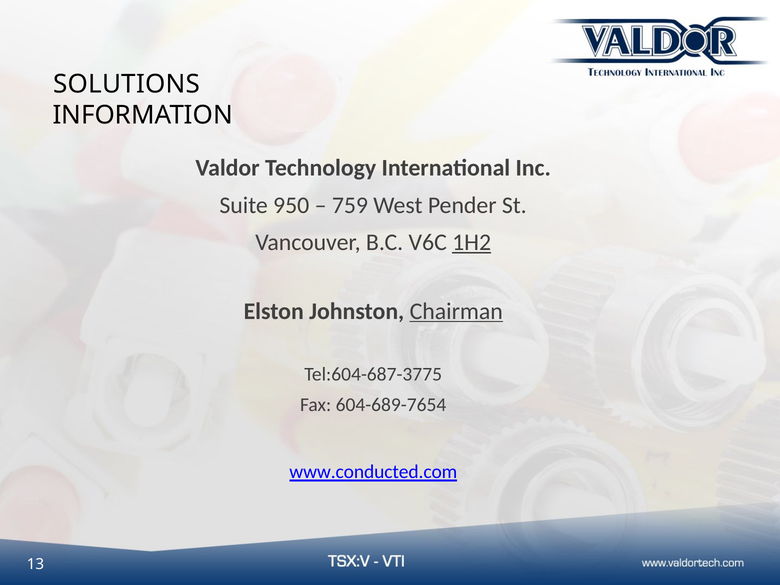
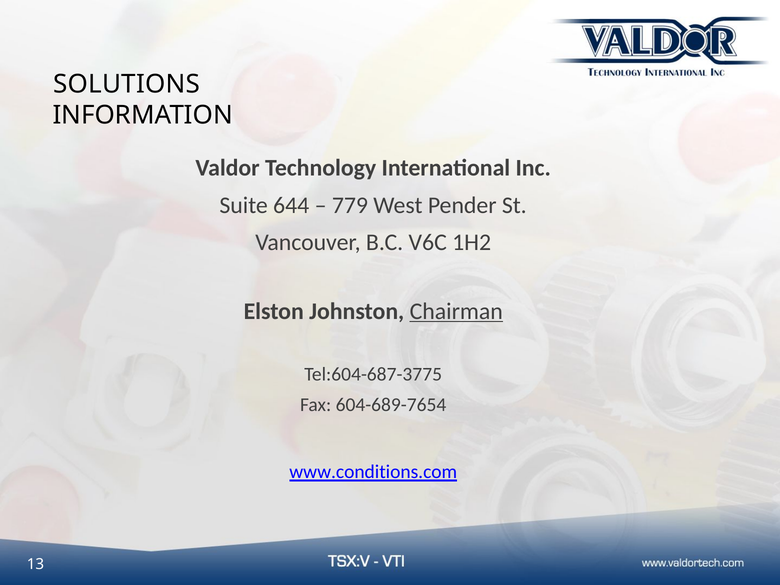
950: 950 -> 644 (291, 205)
759: 759 -> 779 (350, 205)
1H2 underline: present -> none (472, 242)
www.conducted.com: www.conducted.com -> www.conditions.com (373, 472)
